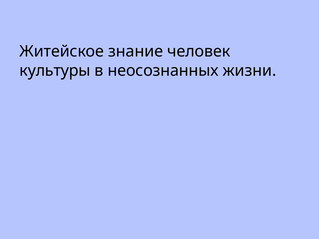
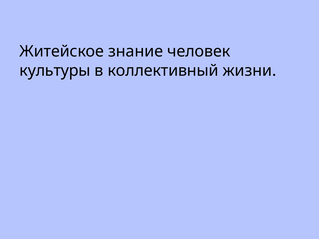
неосознанных: неосознанных -> коллективный (163, 71)
